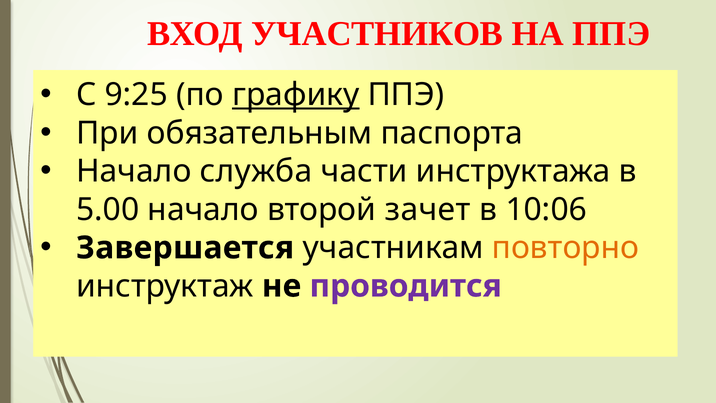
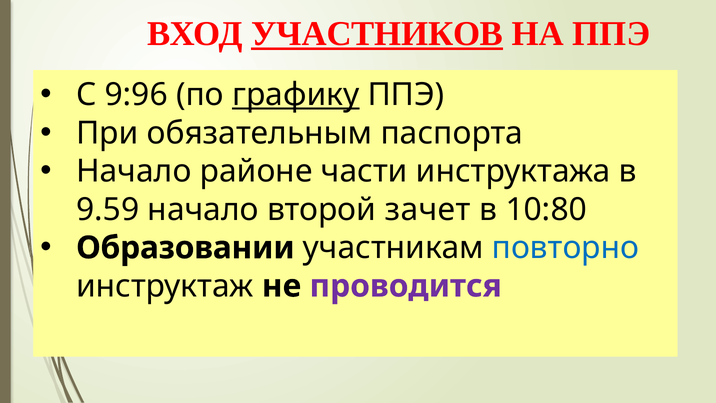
УЧАСТНИКОВ underline: none -> present (377, 34)
9:25: 9:25 -> 9:96 (136, 95)
служба: служба -> районе (256, 171)
5.00: 5.00 -> 9.59 (108, 210)
10:06: 10:06 -> 10:80 (546, 210)
Завершается: Завершается -> Образовании (185, 248)
повторно colour: orange -> blue (565, 248)
